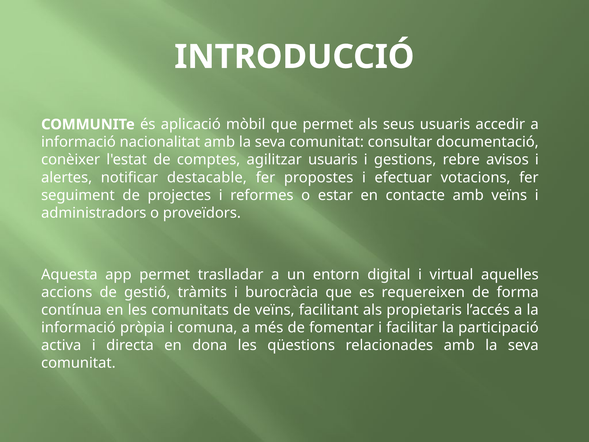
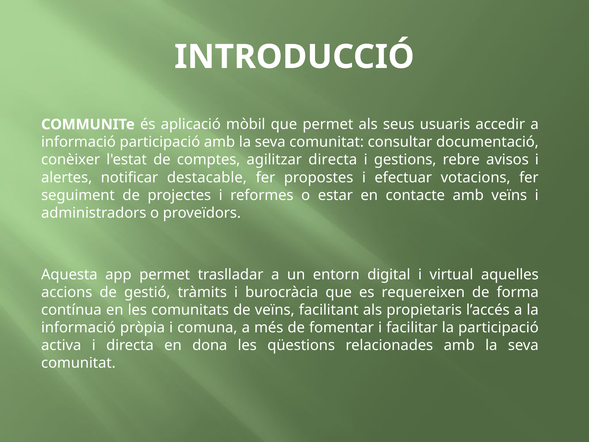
informació nacionalitat: nacionalitat -> participació (160, 142)
agilitzar usuaris: usuaris -> directa (333, 160)
